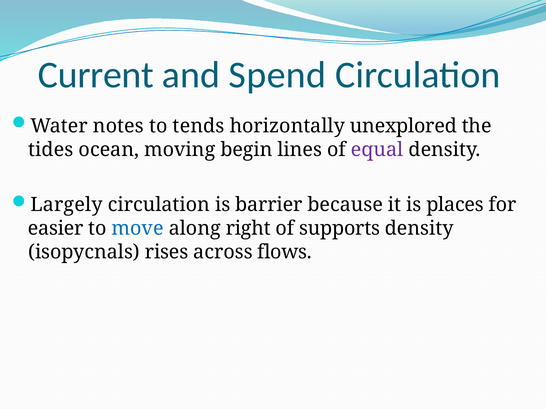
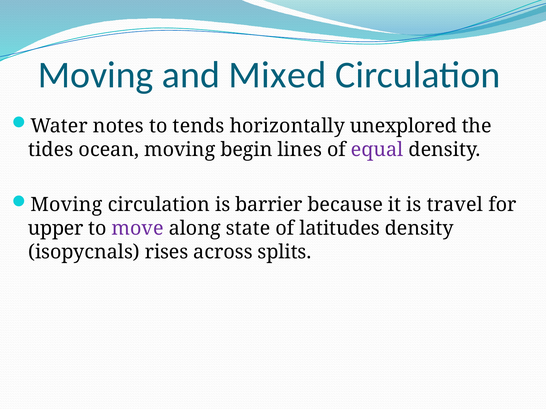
Current: Current -> Moving (96, 75)
Spend: Spend -> Mixed (277, 75)
Largely: Largely -> Moving (66, 205)
places: places -> travel (455, 205)
easier: easier -> upper (56, 229)
move colour: blue -> purple (138, 229)
right: right -> state (248, 229)
supports: supports -> latitudes (340, 229)
flows: flows -> splits (284, 252)
